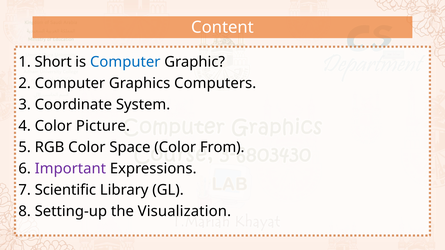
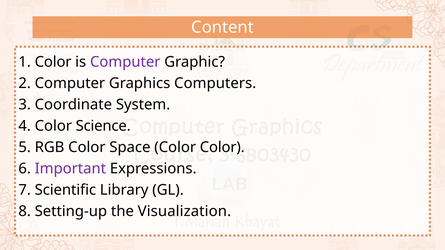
Short: Short -> Color (53, 62)
Computer colour: blue -> purple (125, 62)
Picture: Picture -> Science (103, 126)
Color From: From -> Color (222, 147)
